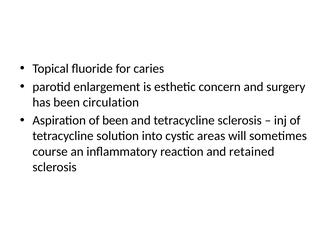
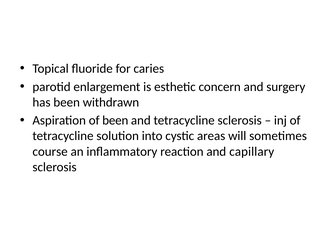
circulation: circulation -> withdrawn (111, 102)
retained: retained -> capillary (252, 151)
